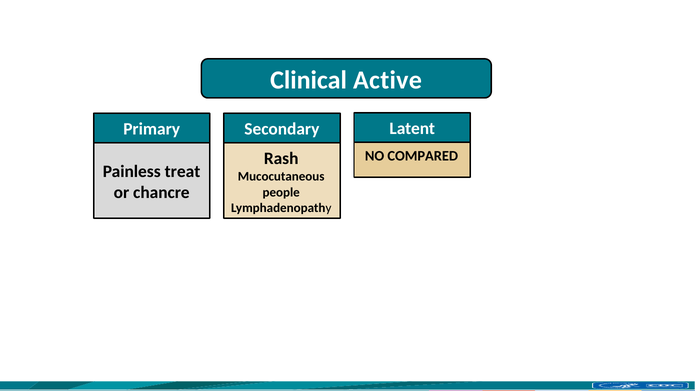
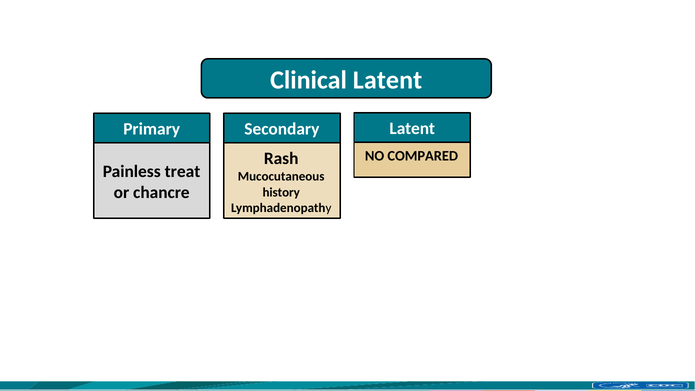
Clinical Active: Active -> Latent (388, 80)
people: people -> history (281, 192)
